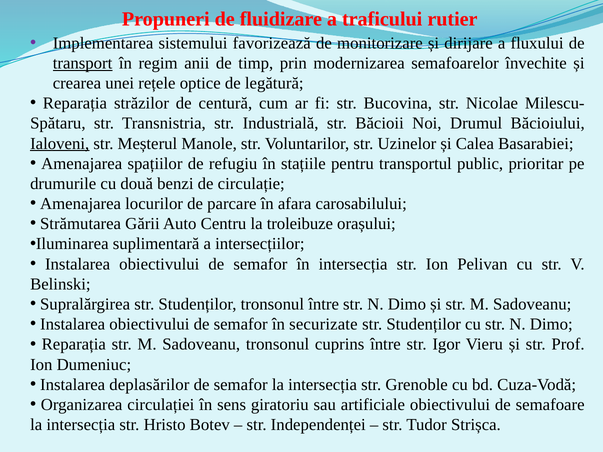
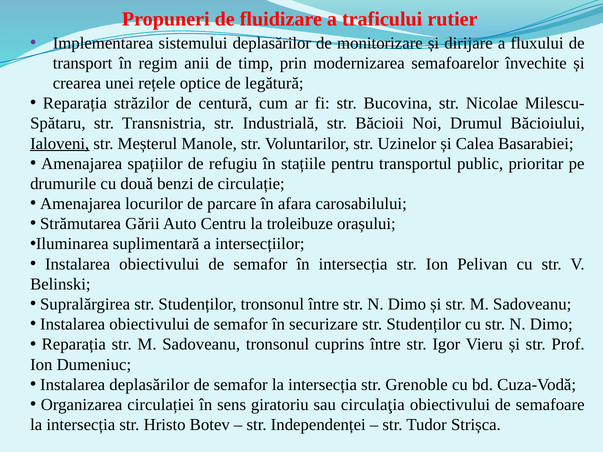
sistemului favorizează: favorizează -> deplasărilor (272, 43)
transport underline: present -> none (83, 63)
securizate: securizate -> securizare (323, 325)
artificiale: artificiale -> circulaţia (373, 405)
